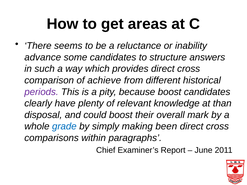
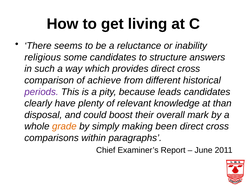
areas: areas -> living (148, 24)
advance: advance -> religious (43, 57)
because boost: boost -> leads (170, 92)
grade colour: blue -> orange (64, 127)
